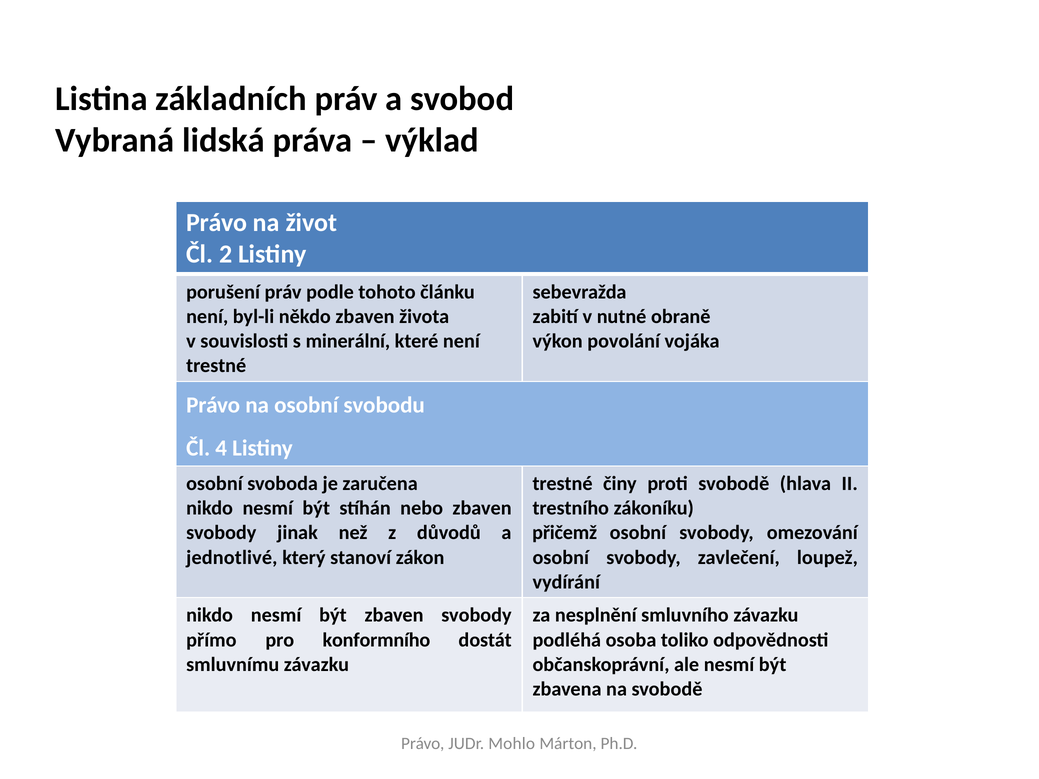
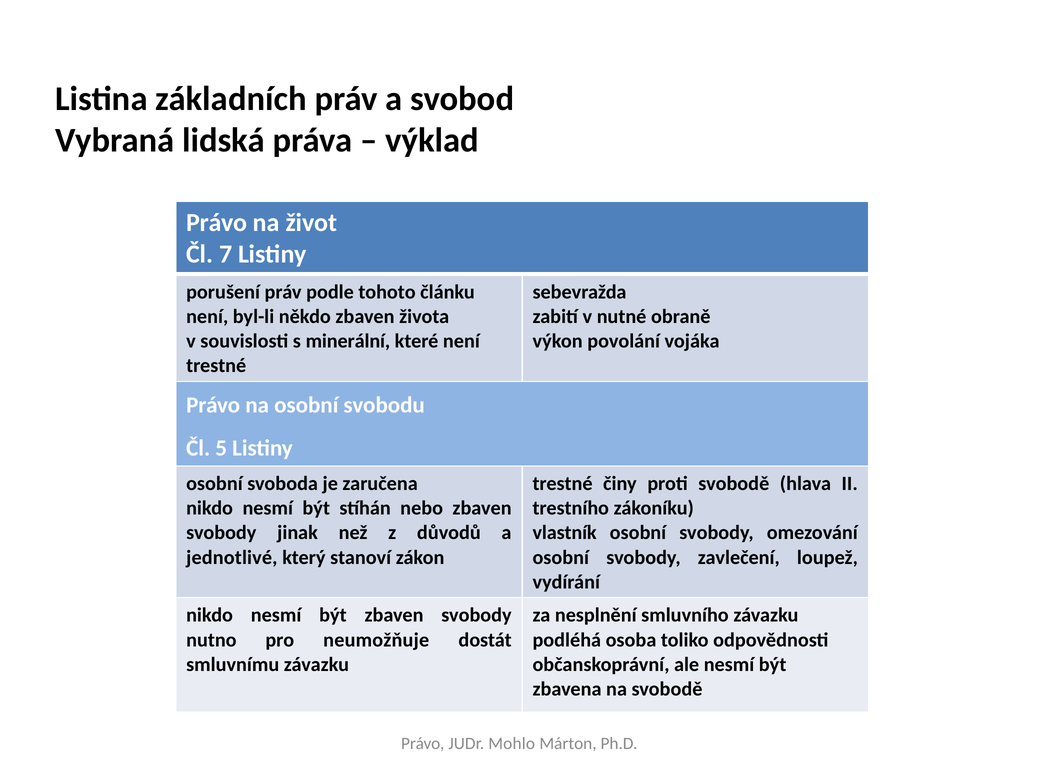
2: 2 -> 7 (226, 254)
4: 4 -> 5 (221, 448)
přičemž: přičemž -> vlastník (565, 533)
přímo: přímo -> nutno (211, 640)
konformního: konformního -> neumožňuje (376, 640)
